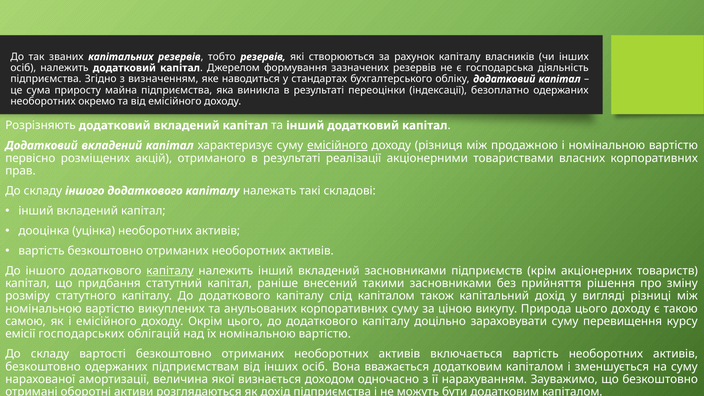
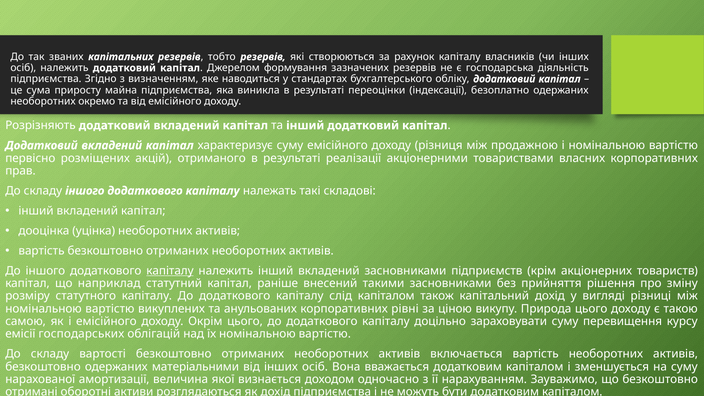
емісійного underline: present -> none (337, 145)
придбання: придбання -> наприклад (109, 283)
корпоративних суму: суму -> рівні (405, 309)
підприємствам: підприємствам -> матеріальними (195, 367)
